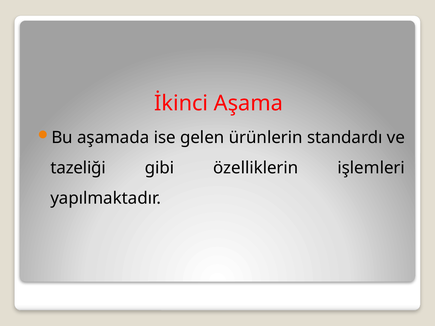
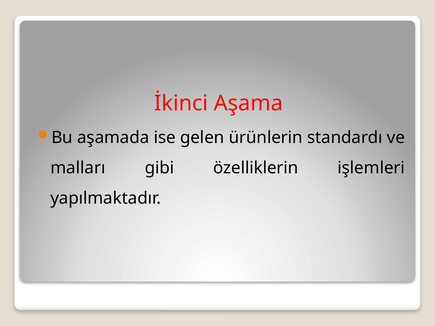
tazeliği: tazeliği -> malları (78, 168)
